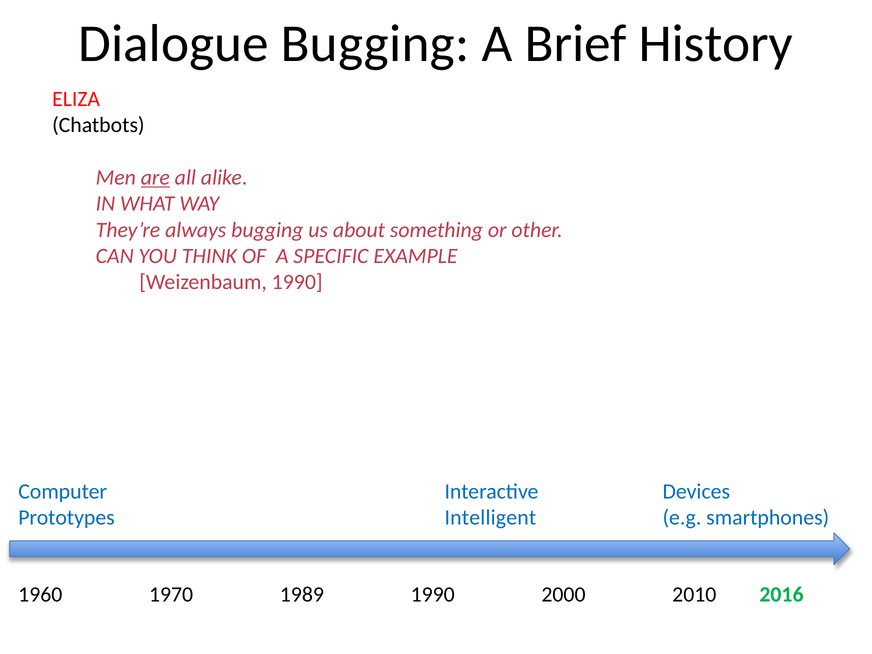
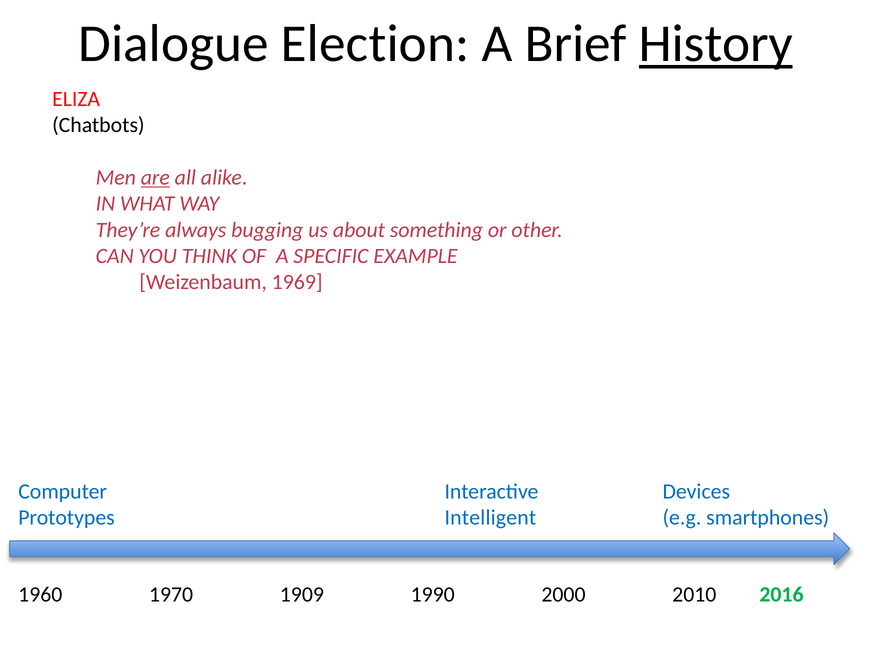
Dialogue Bugging: Bugging -> Election (375, 44)
History underline: none -> present (716, 44)
Weizenbaum 1990: 1990 -> 1969 (297, 282)
1989: 1989 -> 1909 (302, 595)
